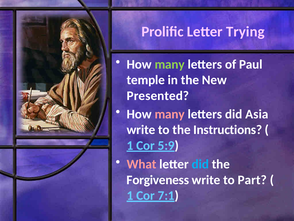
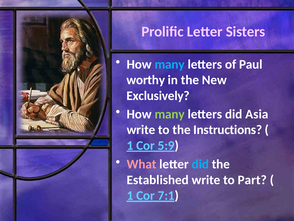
Trying: Trying -> Sisters (246, 32)
many colour: light green -> light blue (170, 64)
temple: temple -> worthy (146, 80)
Presented: Presented -> Exclusively (158, 96)
many colour: pink -> light green (170, 114)
Forgiveness: Forgiveness -> Established (158, 180)
